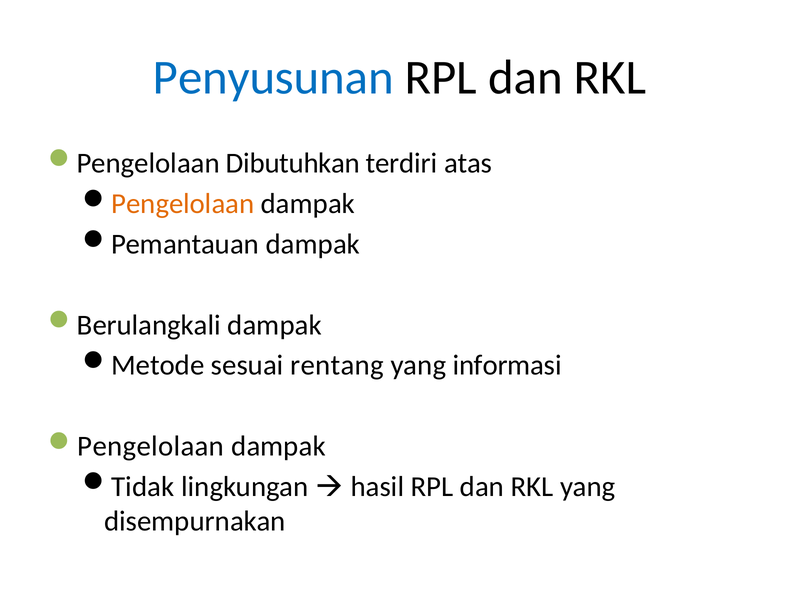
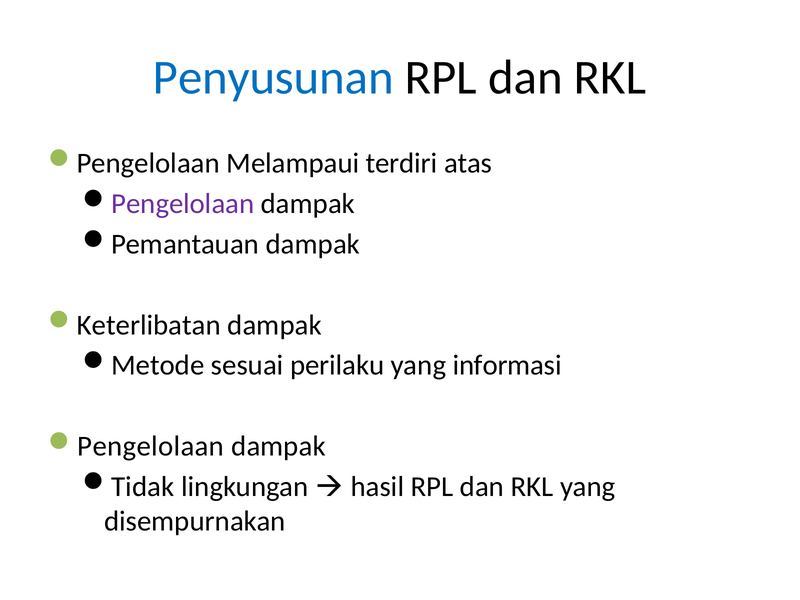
Dibutuhkan: Dibutuhkan -> Melampaui (293, 163)
Pengelolaan colour: orange -> purple (183, 204)
Berulangkali: Berulangkali -> Keterlibatan (149, 325)
rentang: rentang -> perilaku (337, 365)
